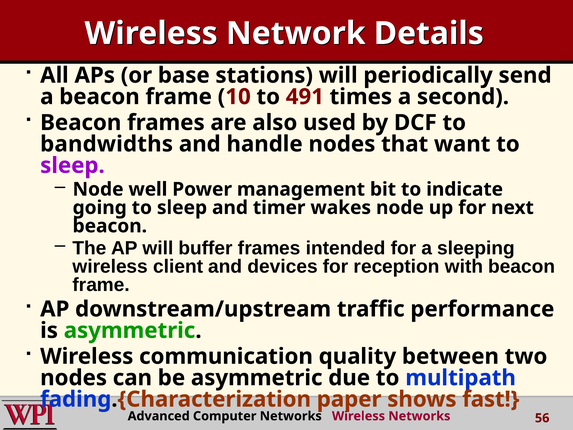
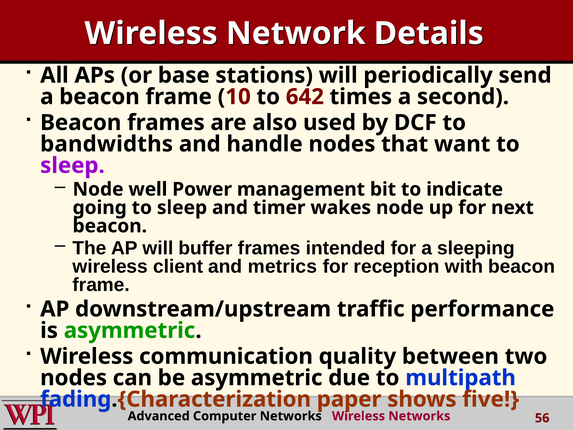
491: 491 -> 642 (305, 97)
devices: devices -> metrics (283, 266)
fast: fast -> five (491, 399)
